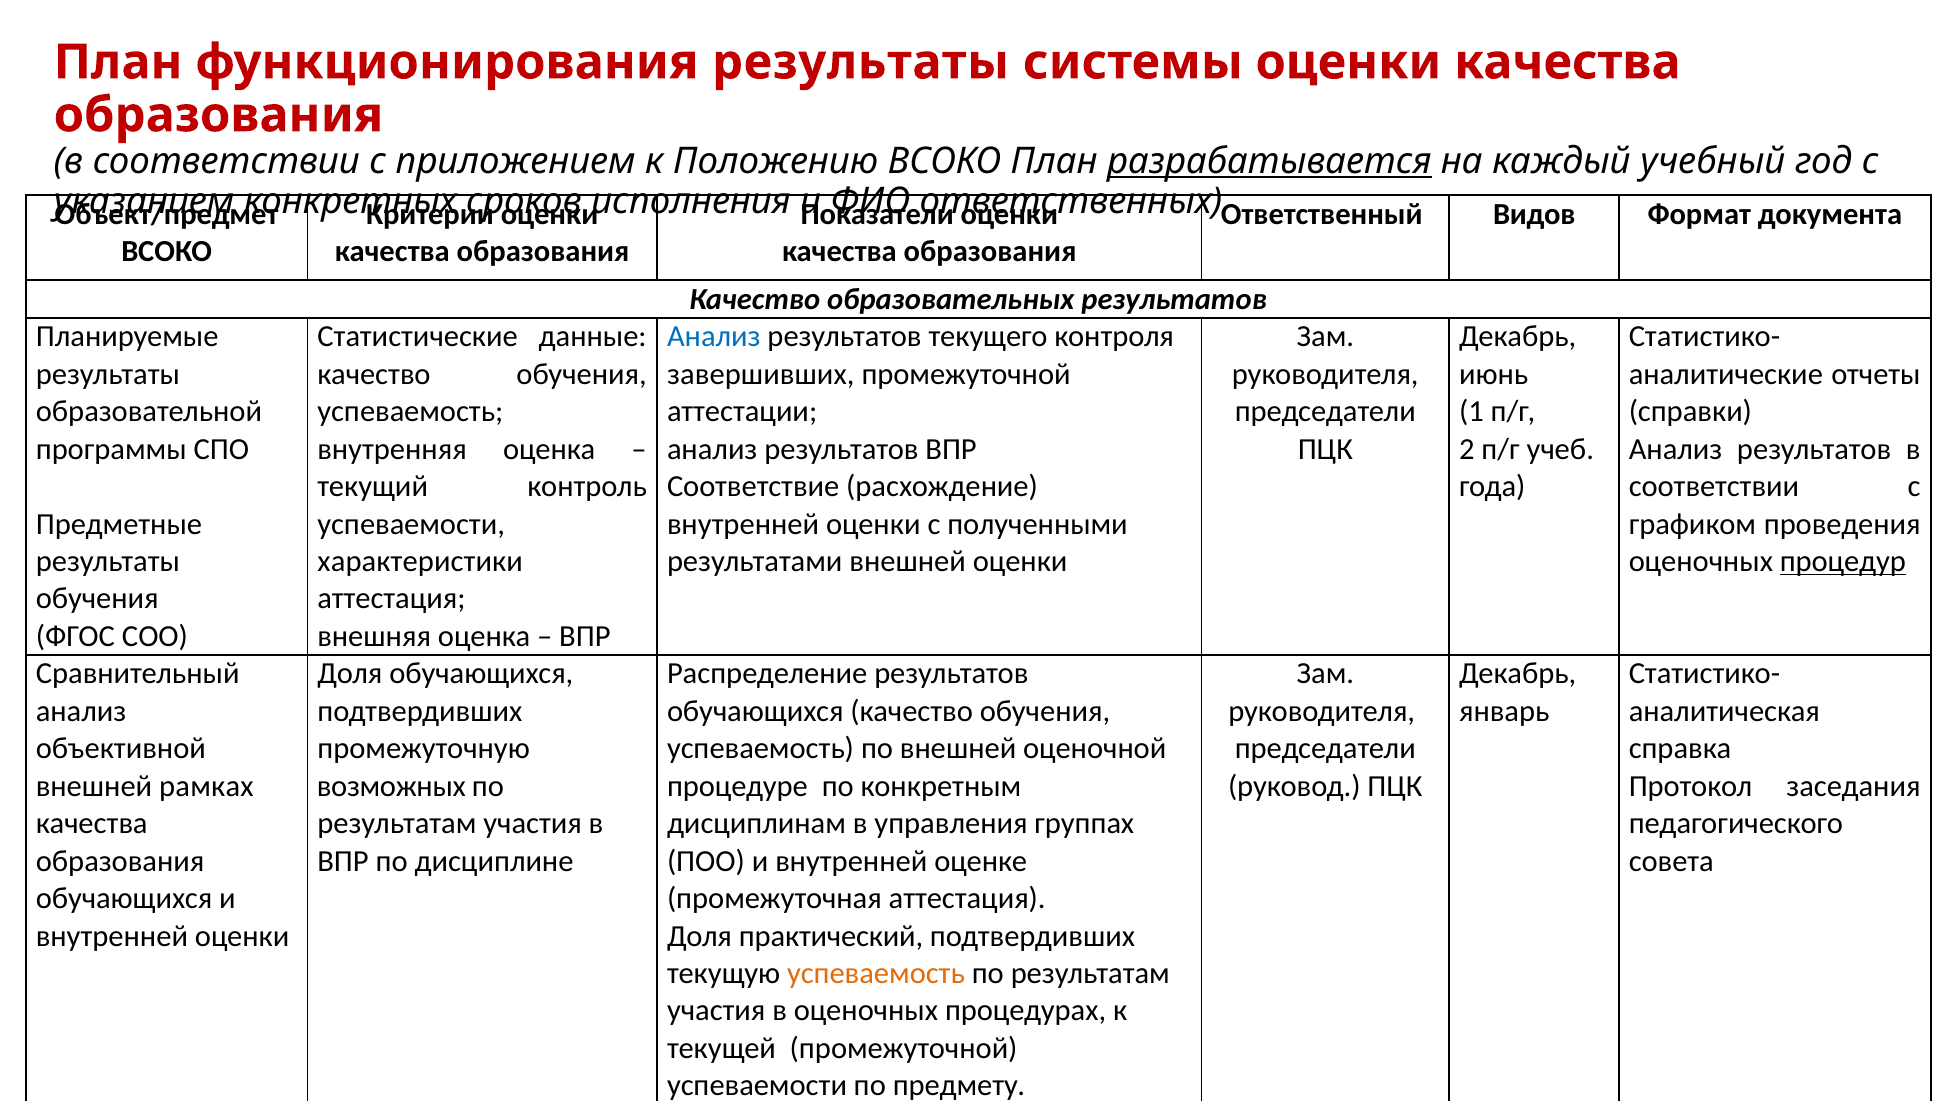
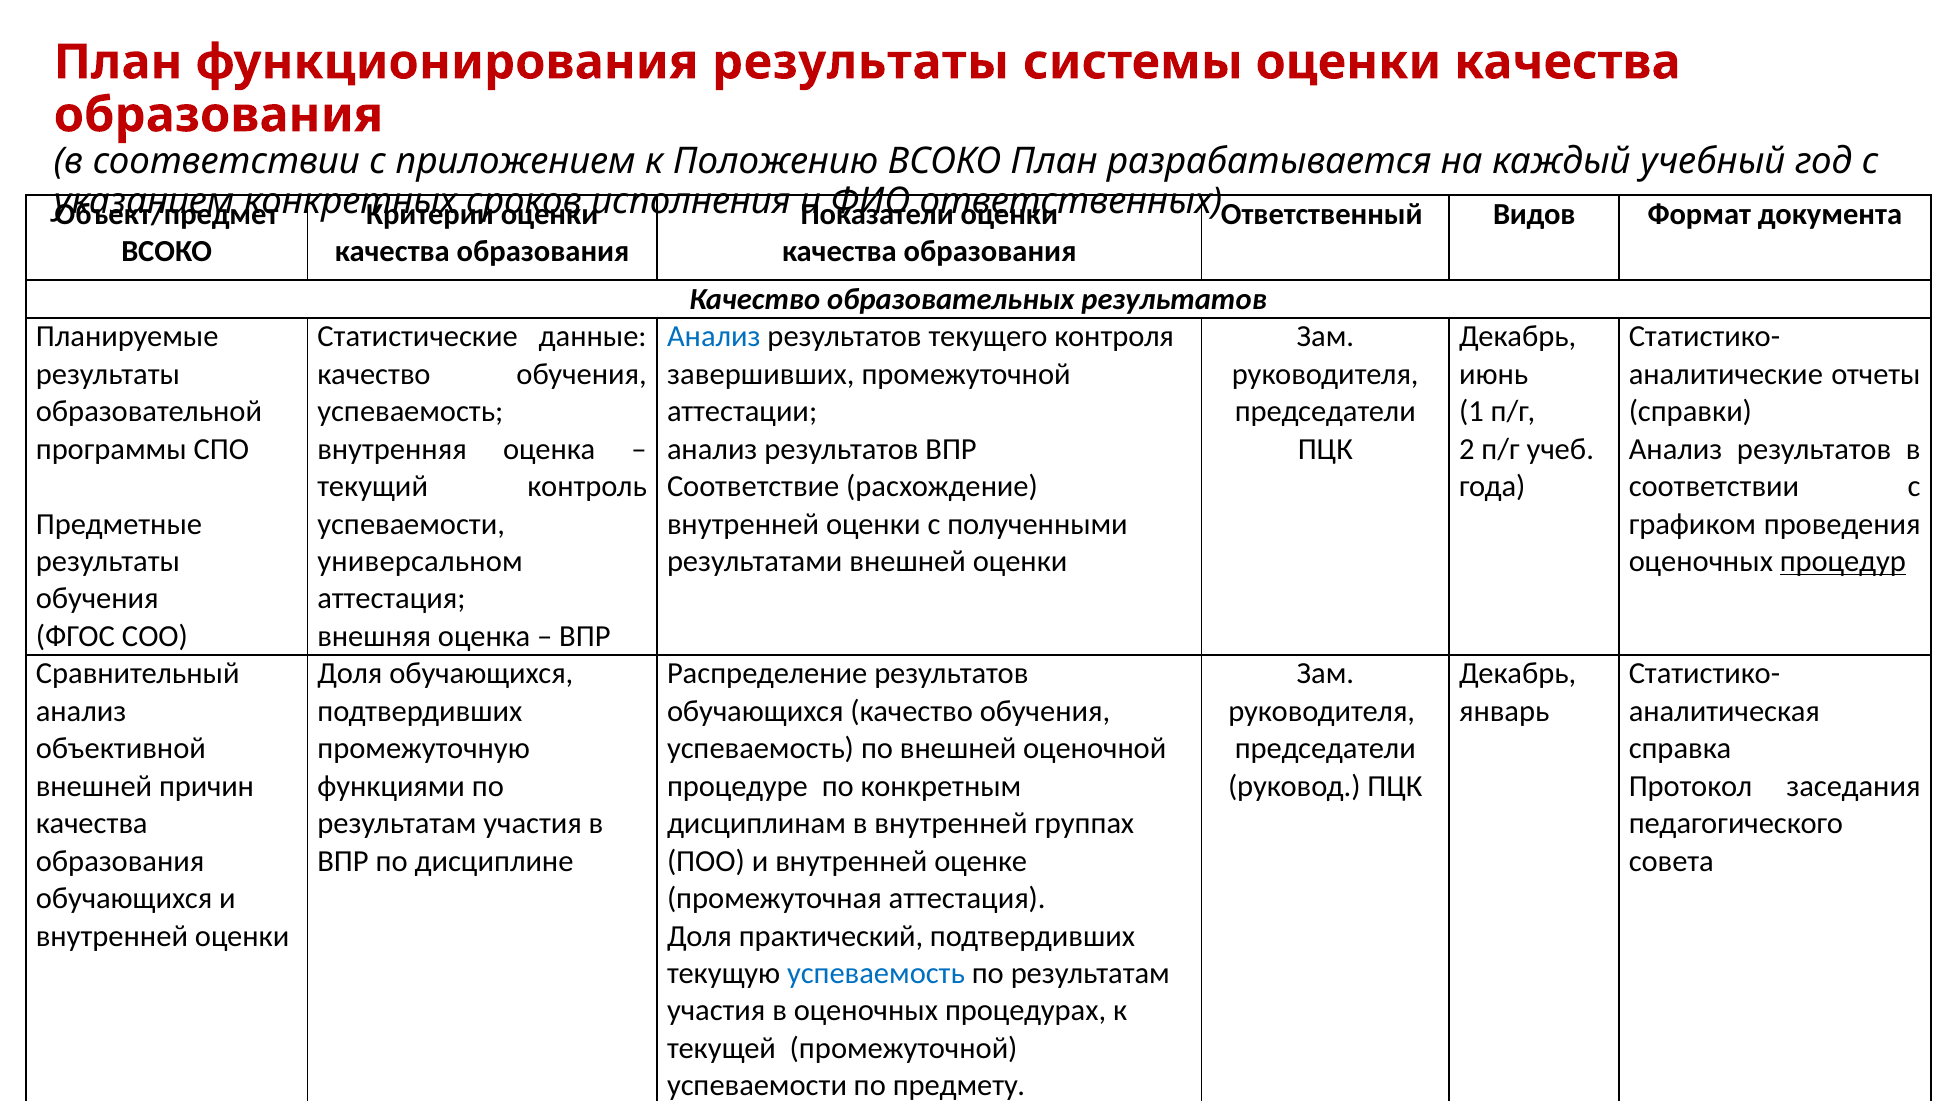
разрабатывается underline: present -> none (1269, 161)
характеристики: характеристики -> универсальном (420, 561)
рамках: рамках -> причин (207, 786)
возможных: возможных -> функциями (391, 786)
в управления: управления -> внутренней (951, 823)
успеваемость colour: orange -> blue (876, 973)
